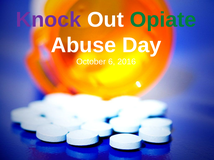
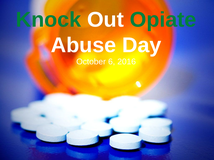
Knock colour: purple -> green (48, 20)
